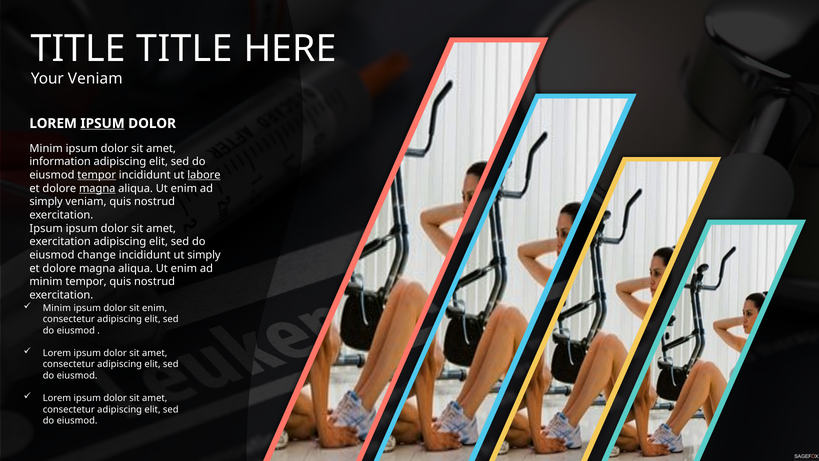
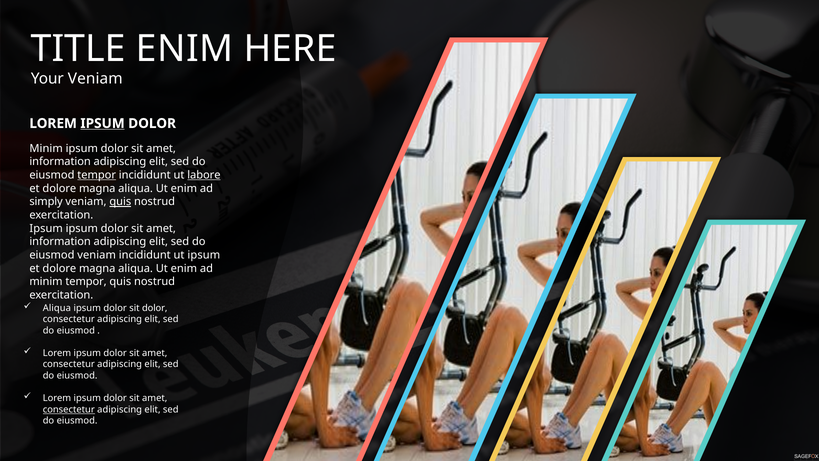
TITLE TITLE: TITLE -> ENIM (185, 49)
magna underline: present -> none (97, 188)
quis underline: none -> present (120, 202)
exercitation: exercitation -> information (60, 242)
eiusmod change: change -> veniam (97, 255)
ut simply: simply -> ipsum (204, 255)
Minim: Minim -> Aliqua (57, 308)
sit enim: enim -> dolor (155, 308)
consectetur underline: none -> present (69, 409)
